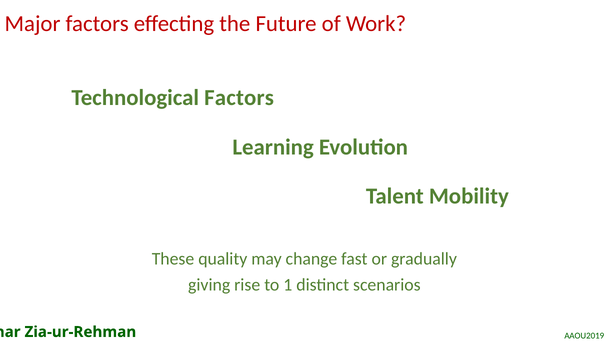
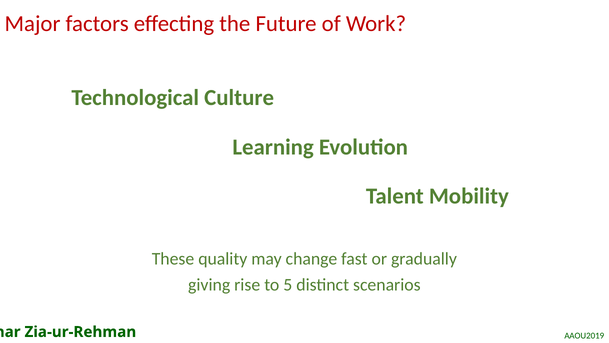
Technological Factors: Factors -> Culture (239, 98)
1: 1 -> 5 (288, 285)
